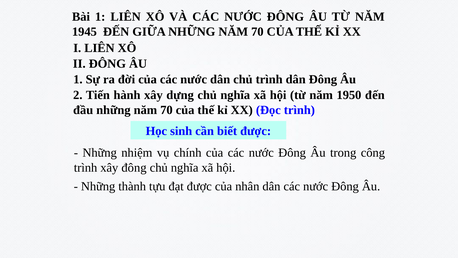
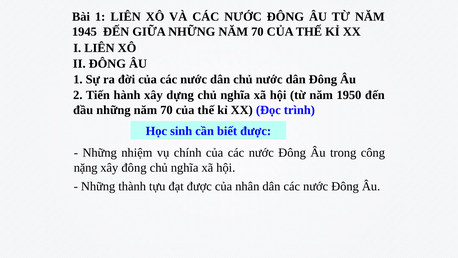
chủ trình: trình -> nước (269, 79)
trình: trình -> nặng (86, 168)
